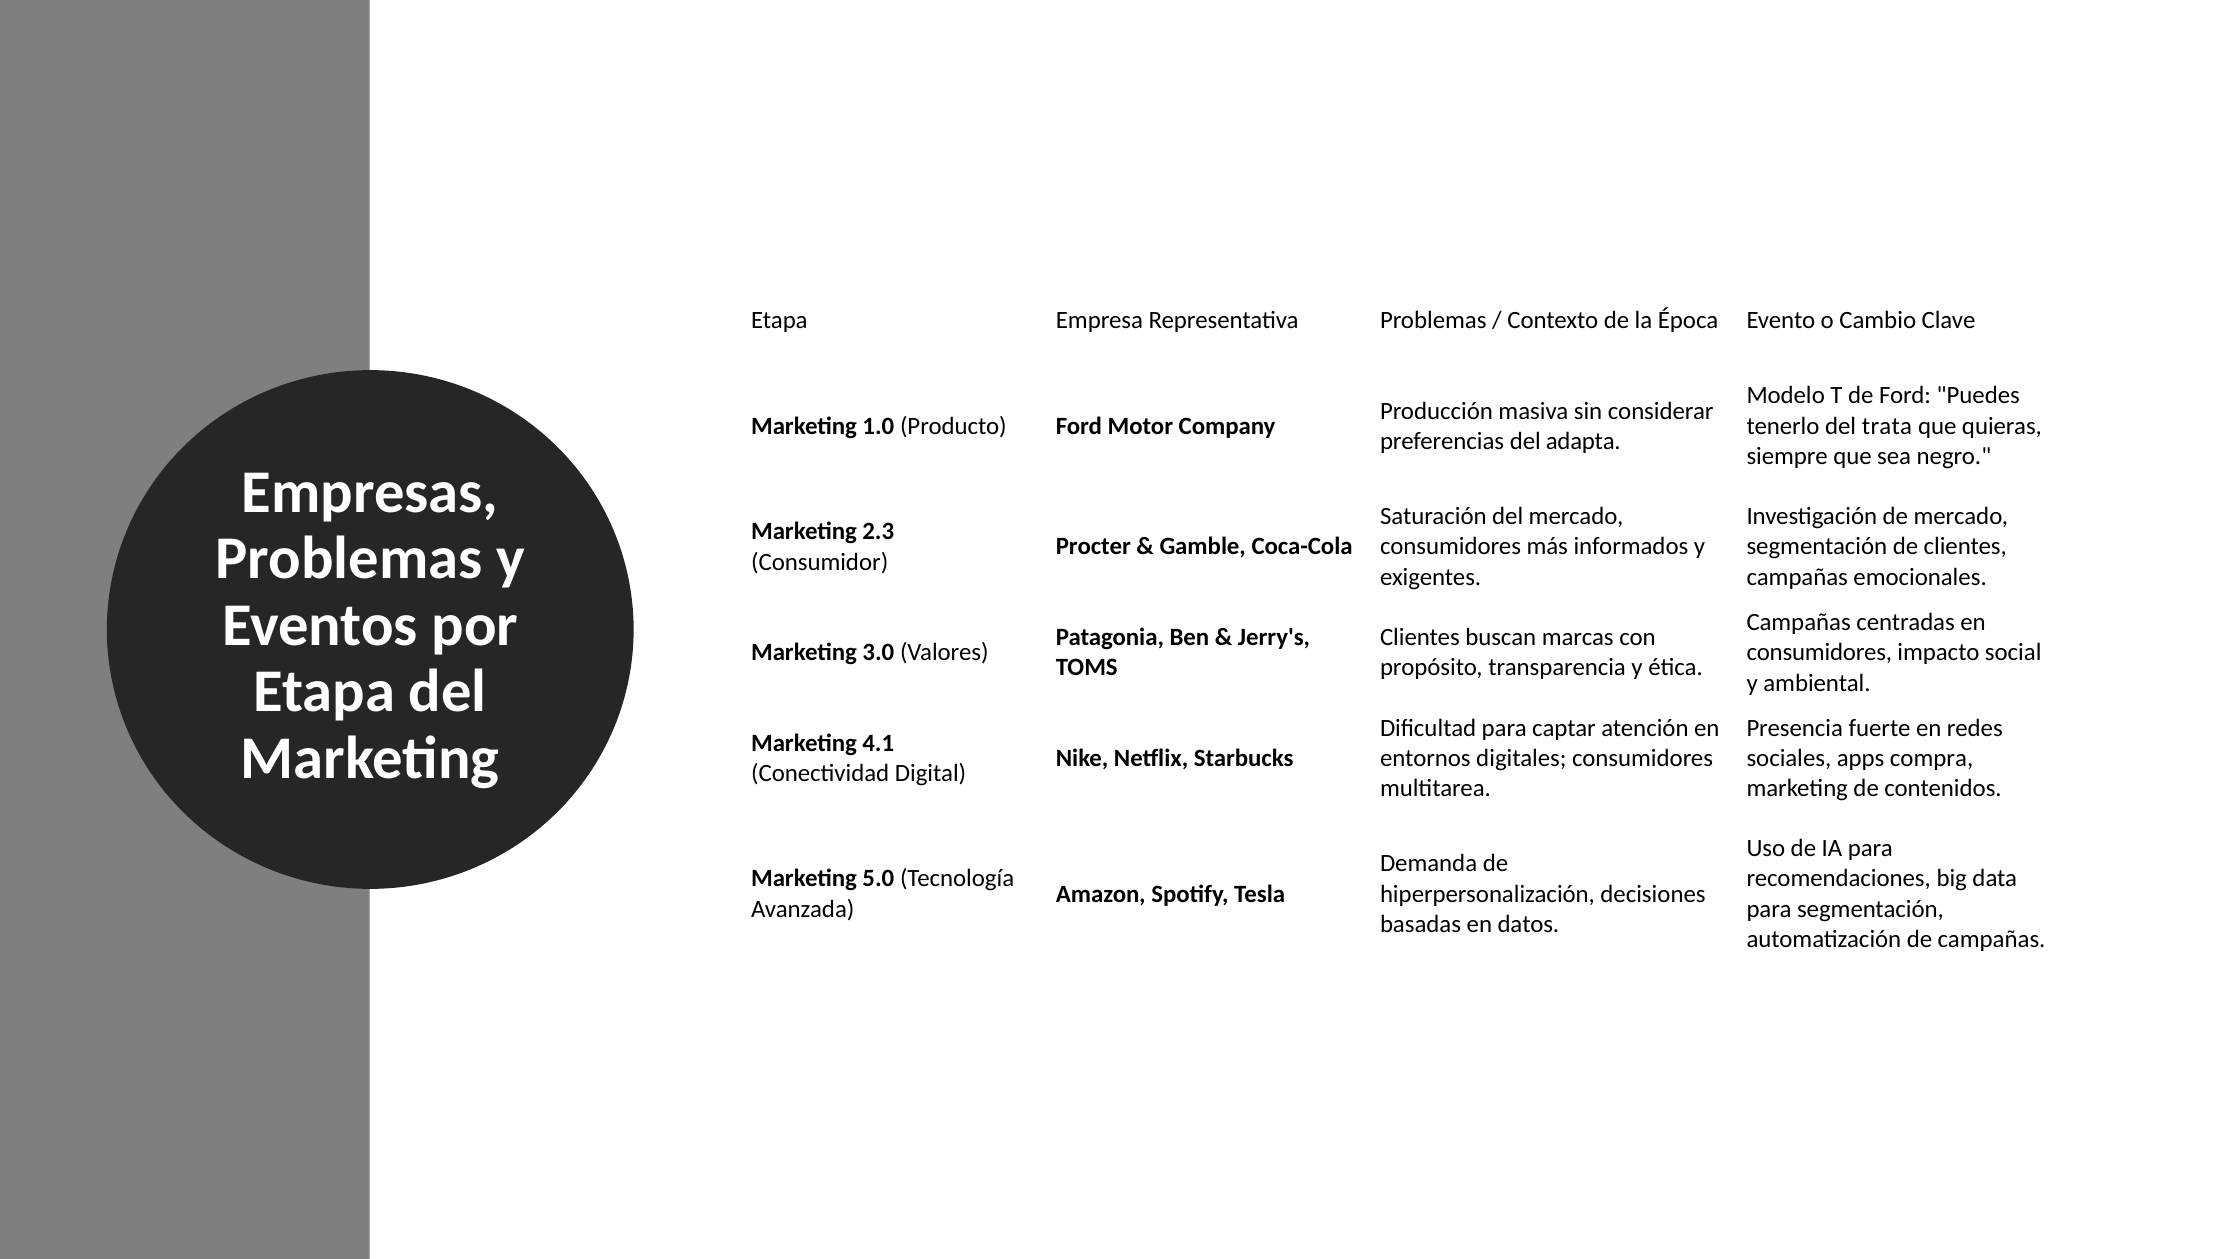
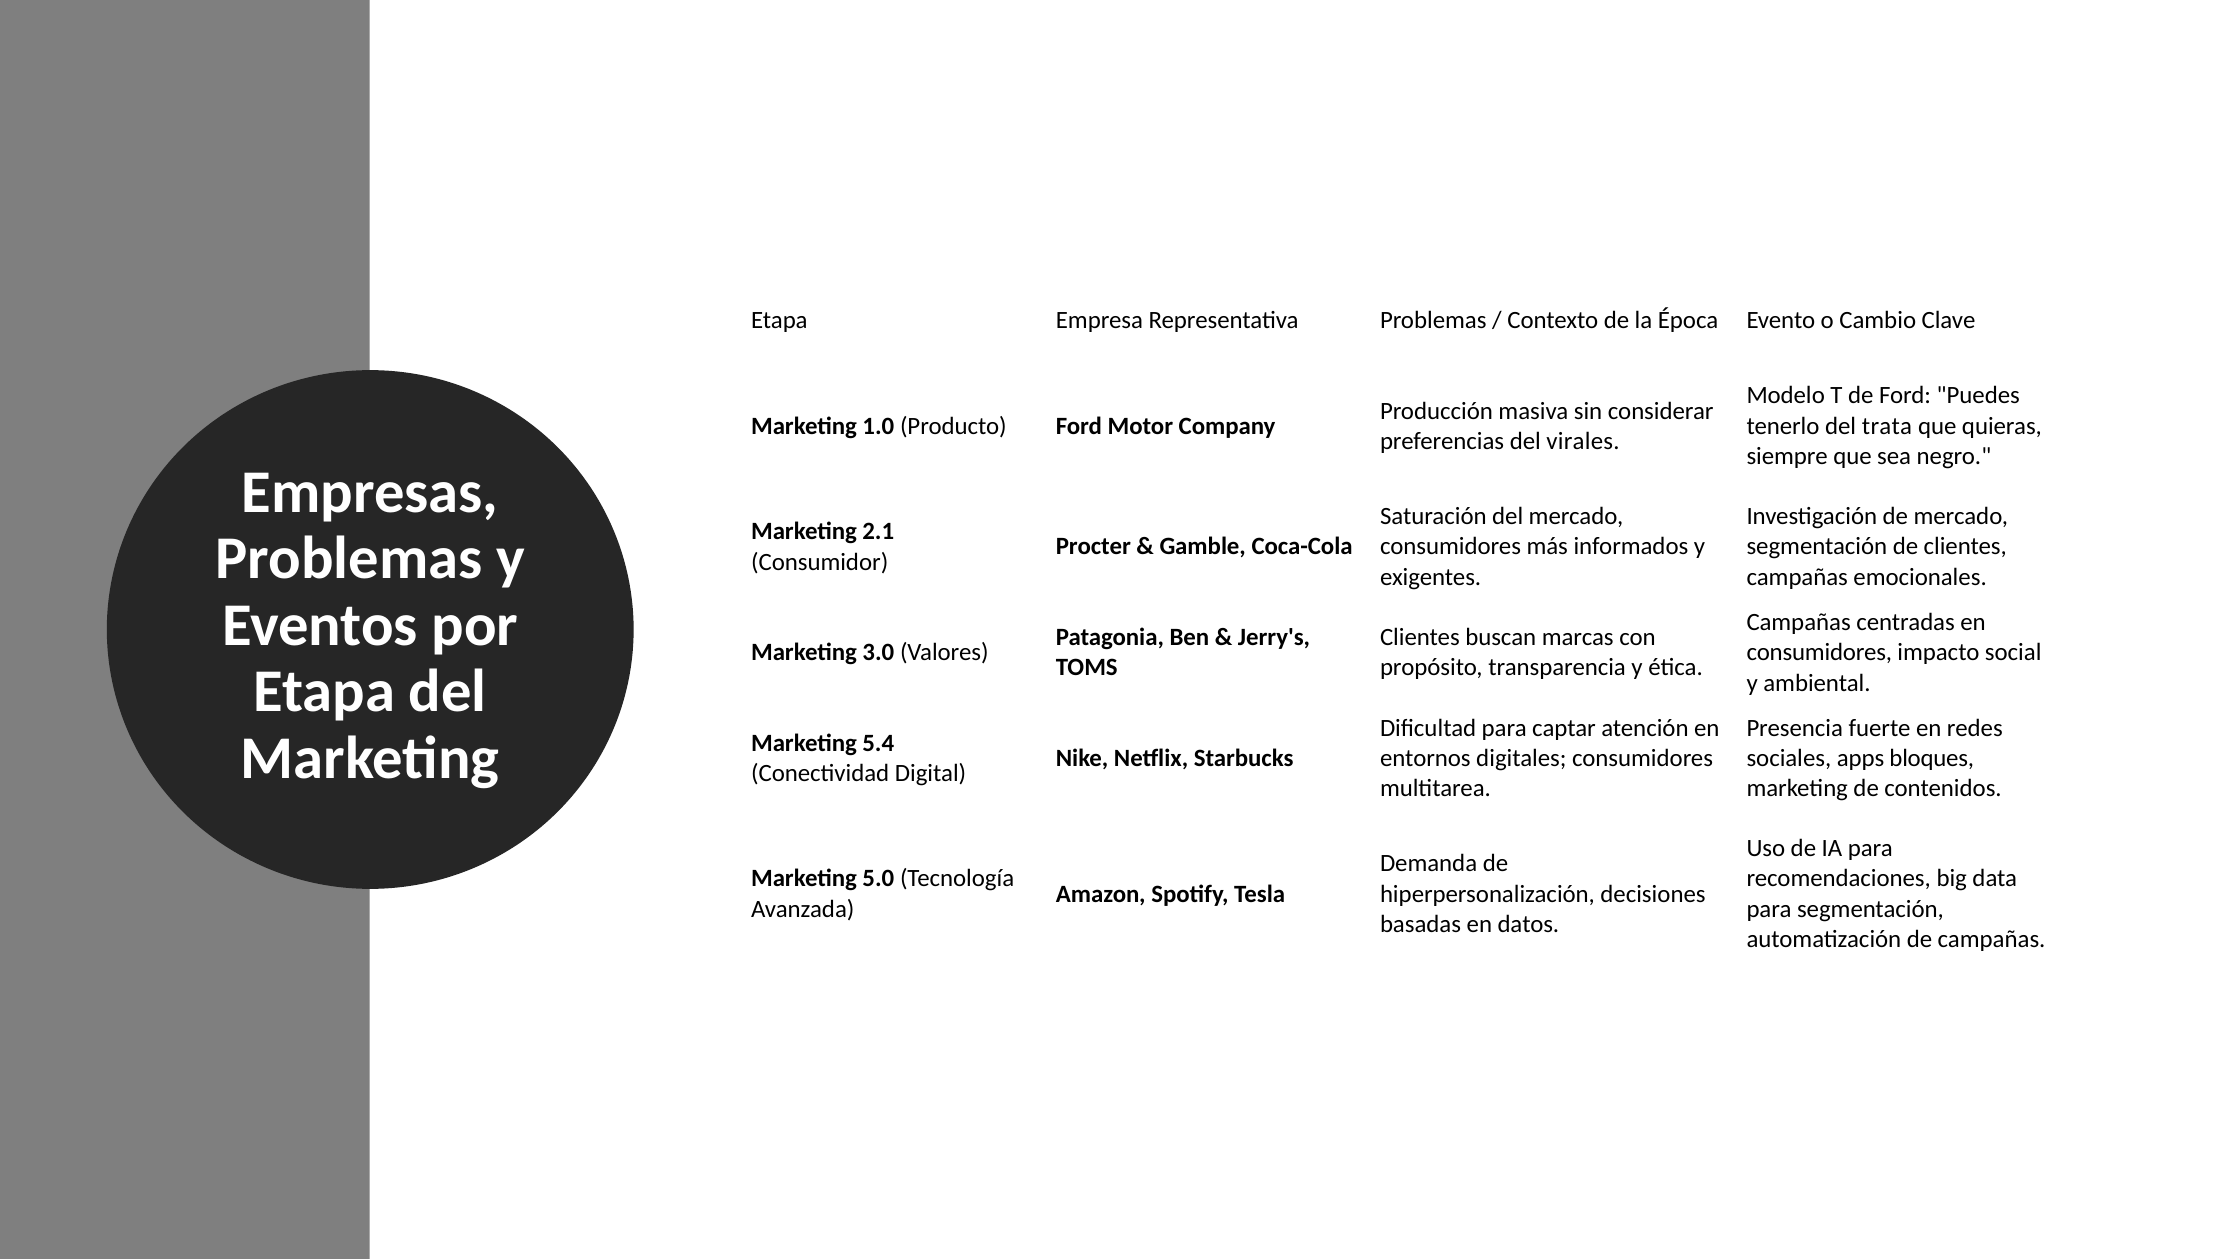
adapta: adapta -> virales (1583, 441)
2.3: 2.3 -> 2.1 (878, 532)
4.1: 4.1 -> 5.4 (878, 743)
compra: compra -> bloques (1932, 759)
